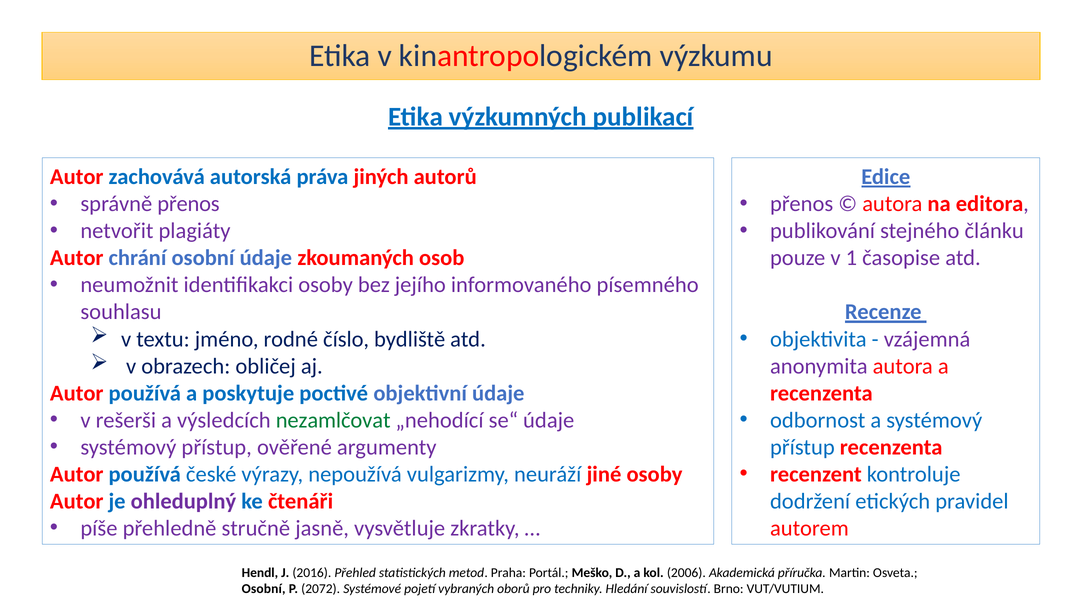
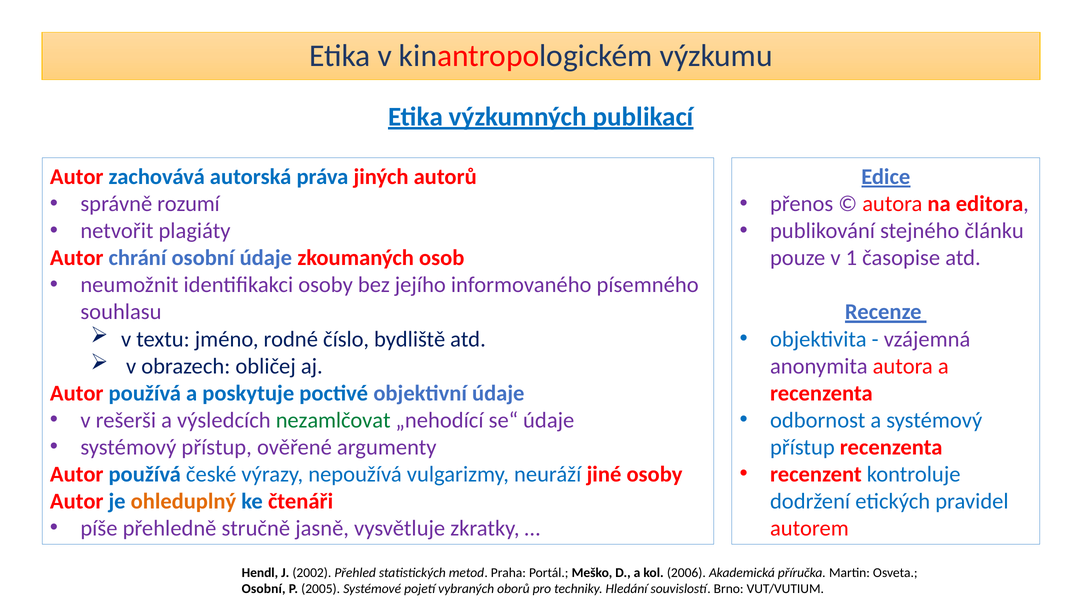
správně přenos: přenos -> rozumí (188, 204)
ohleduplný colour: purple -> orange (183, 502)
2016: 2016 -> 2002 (312, 573)
2072: 2072 -> 2005 (321, 589)
